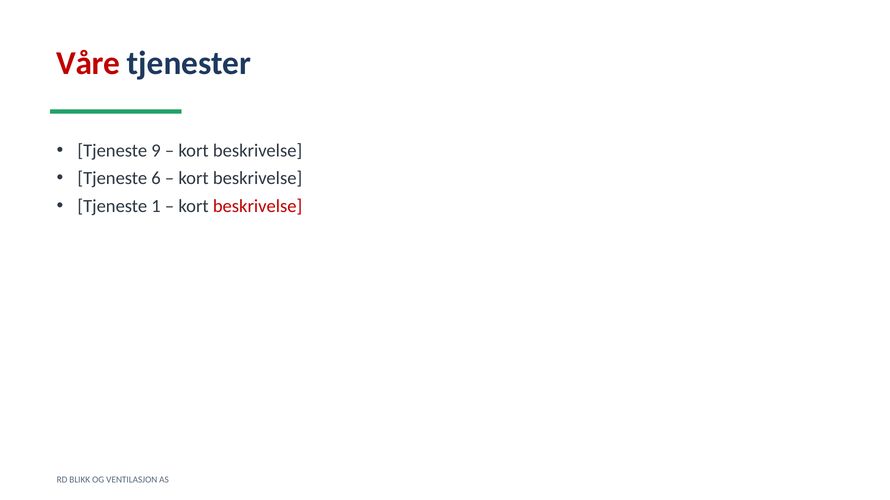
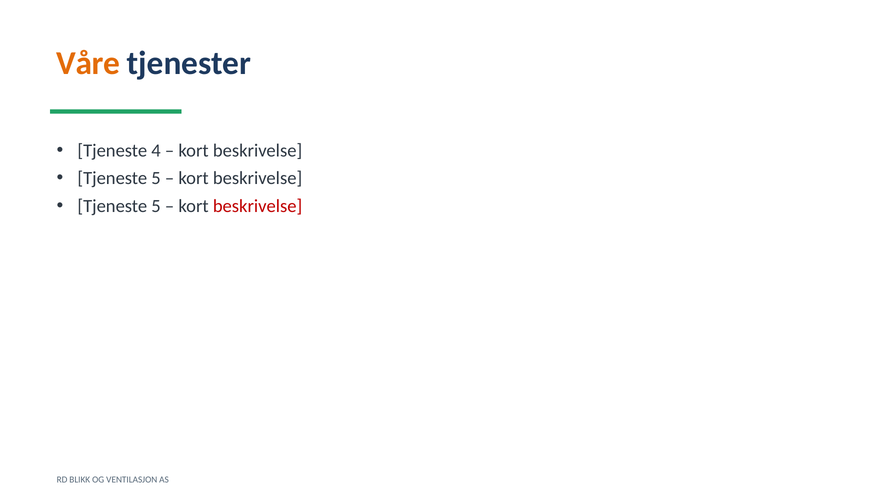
Våre colour: red -> orange (88, 64)
9: 9 -> 4 (156, 151)
6: 6 -> 5 (156, 179)
1: 1 -> 5 (156, 206)
